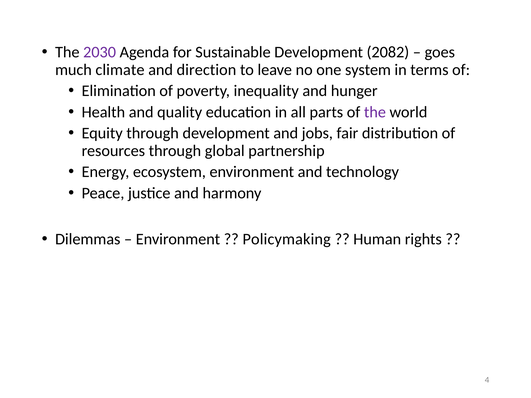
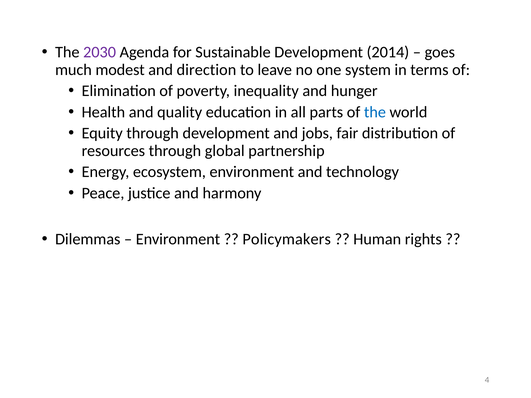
2082: 2082 -> 2014 (388, 52)
climate: climate -> modest (120, 70)
the colour: purple -> blue (375, 112)
Policymaking: Policymaking -> Policymakers (287, 239)
